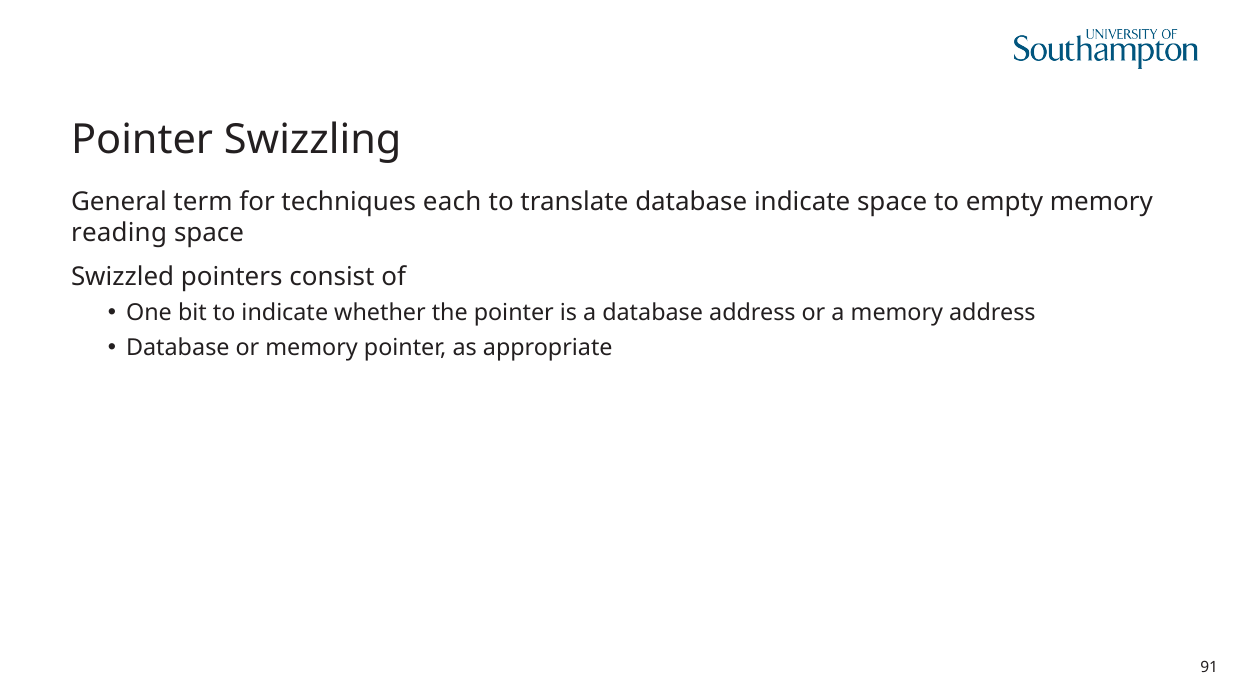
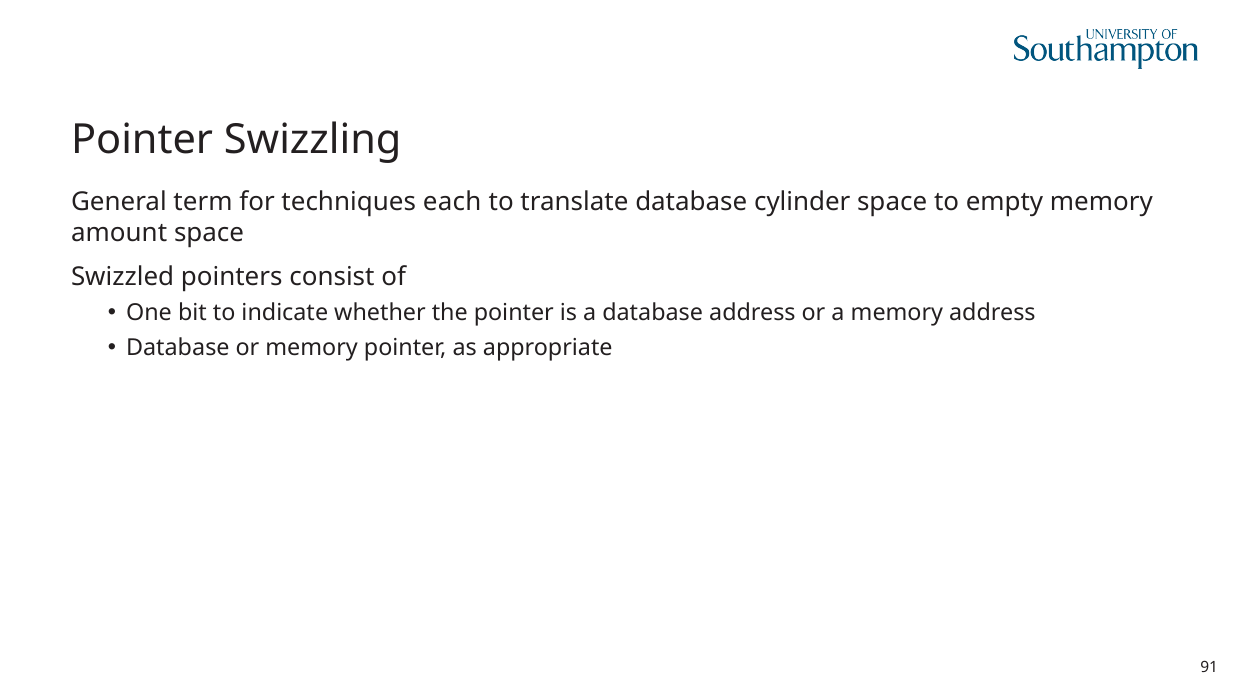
database indicate: indicate -> cylinder (802, 202)
reading: reading -> amount (119, 233)
